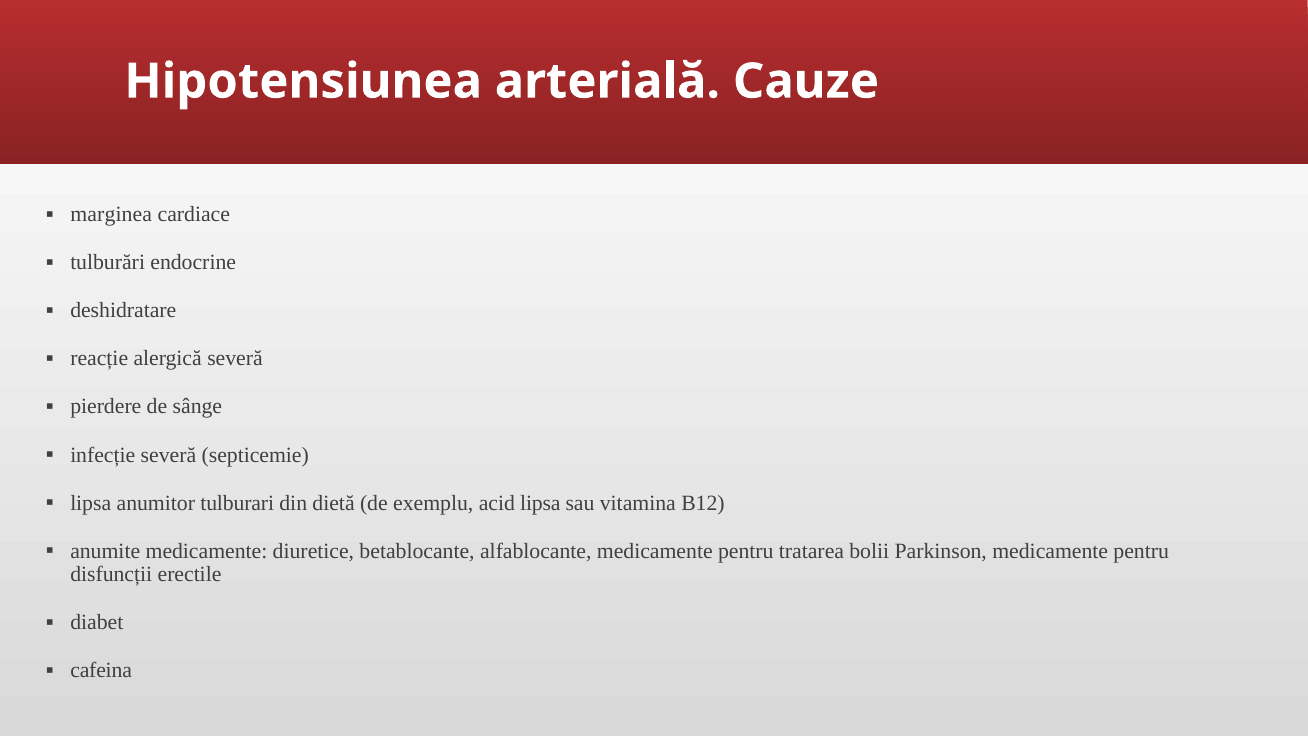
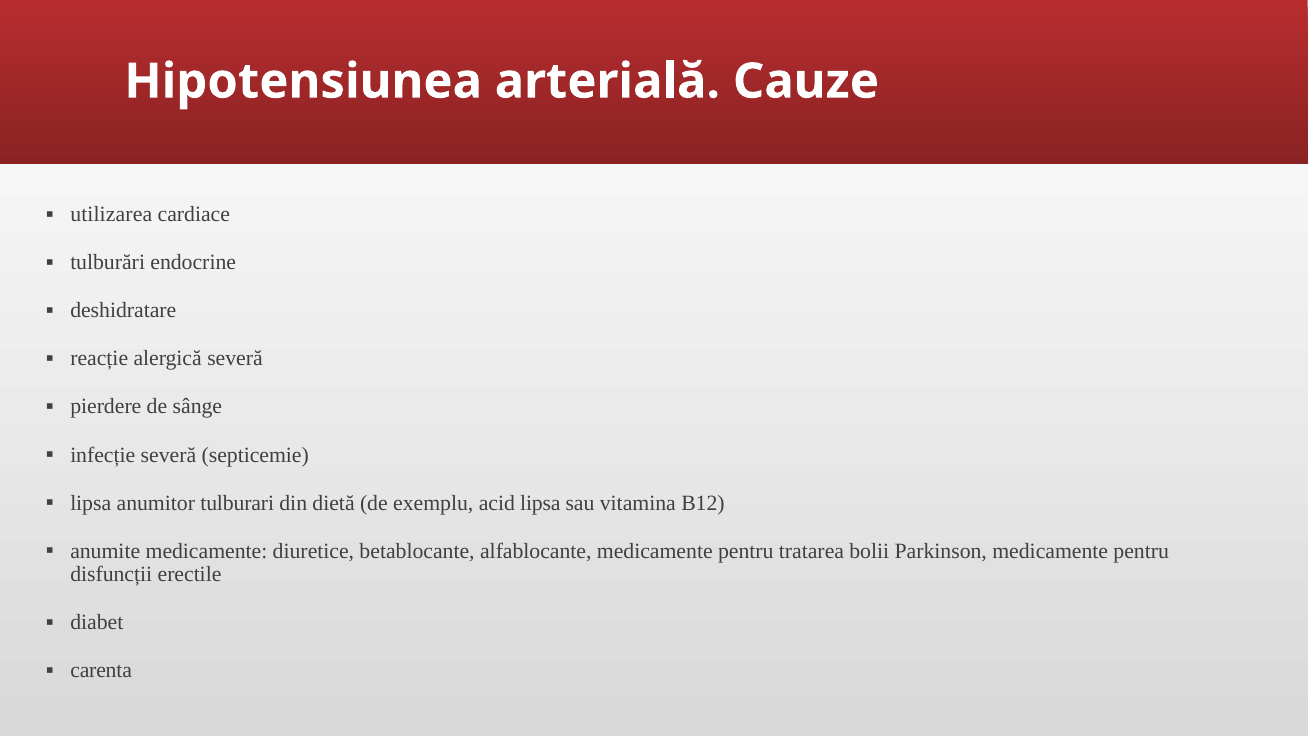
marginea: marginea -> utilizarea (111, 214)
cafeina: cafeina -> carenta (101, 670)
